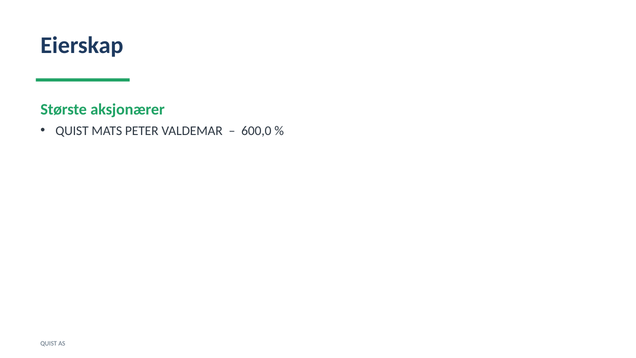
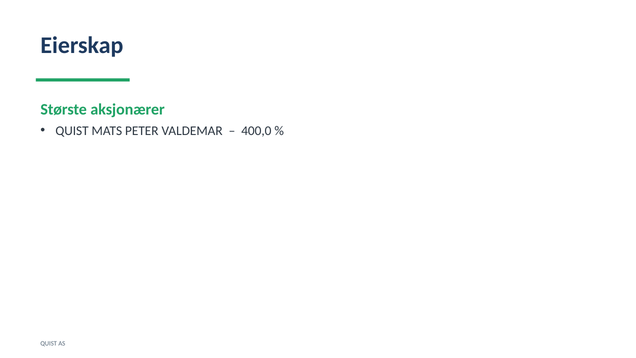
600,0: 600,0 -> 400,0 (256, 131)
